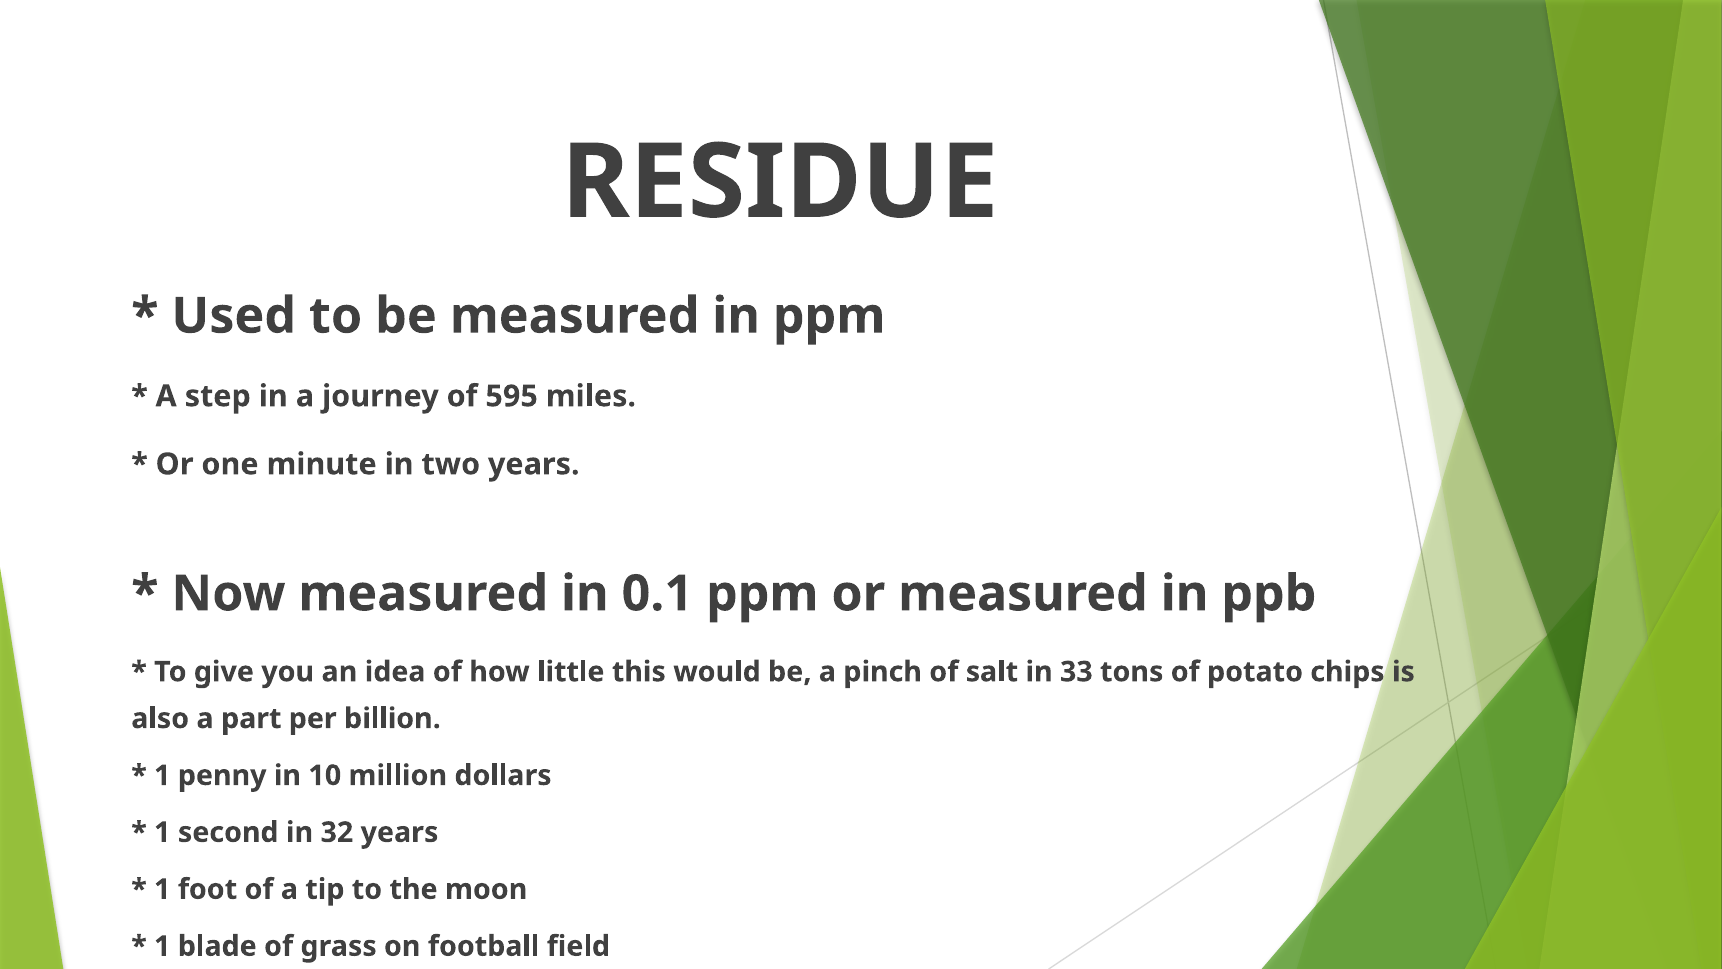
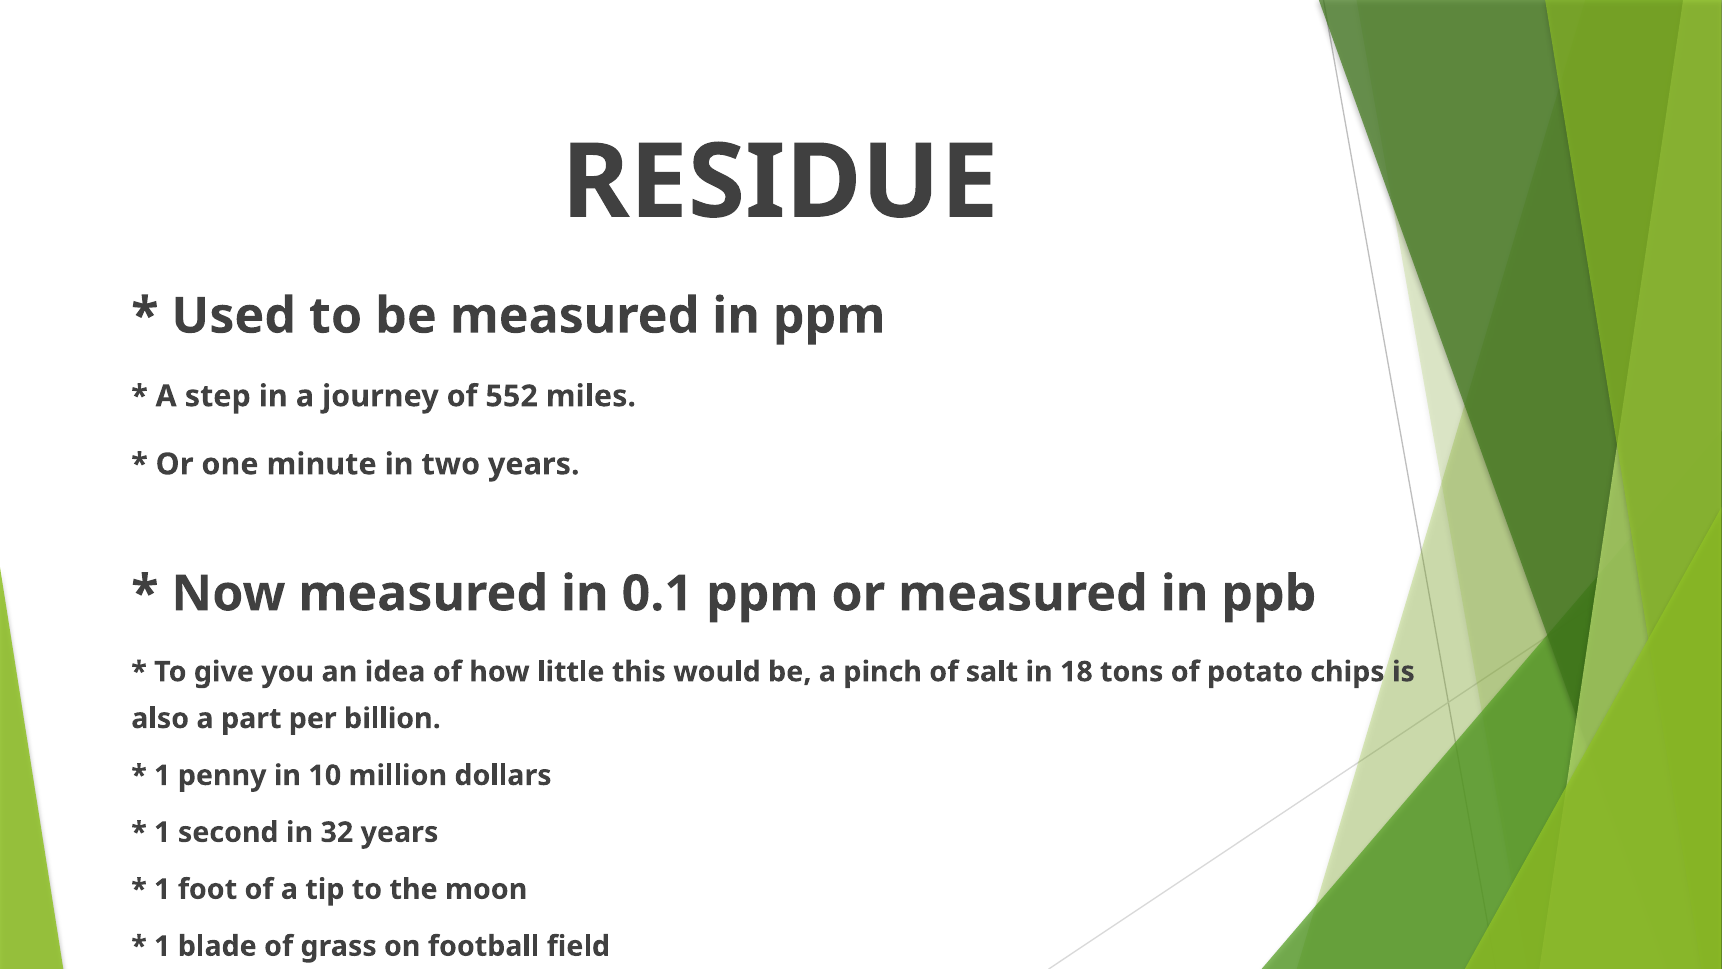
595: 595 -> 552 (512, 396)
33: 33 -> 18 (1076, 672)
